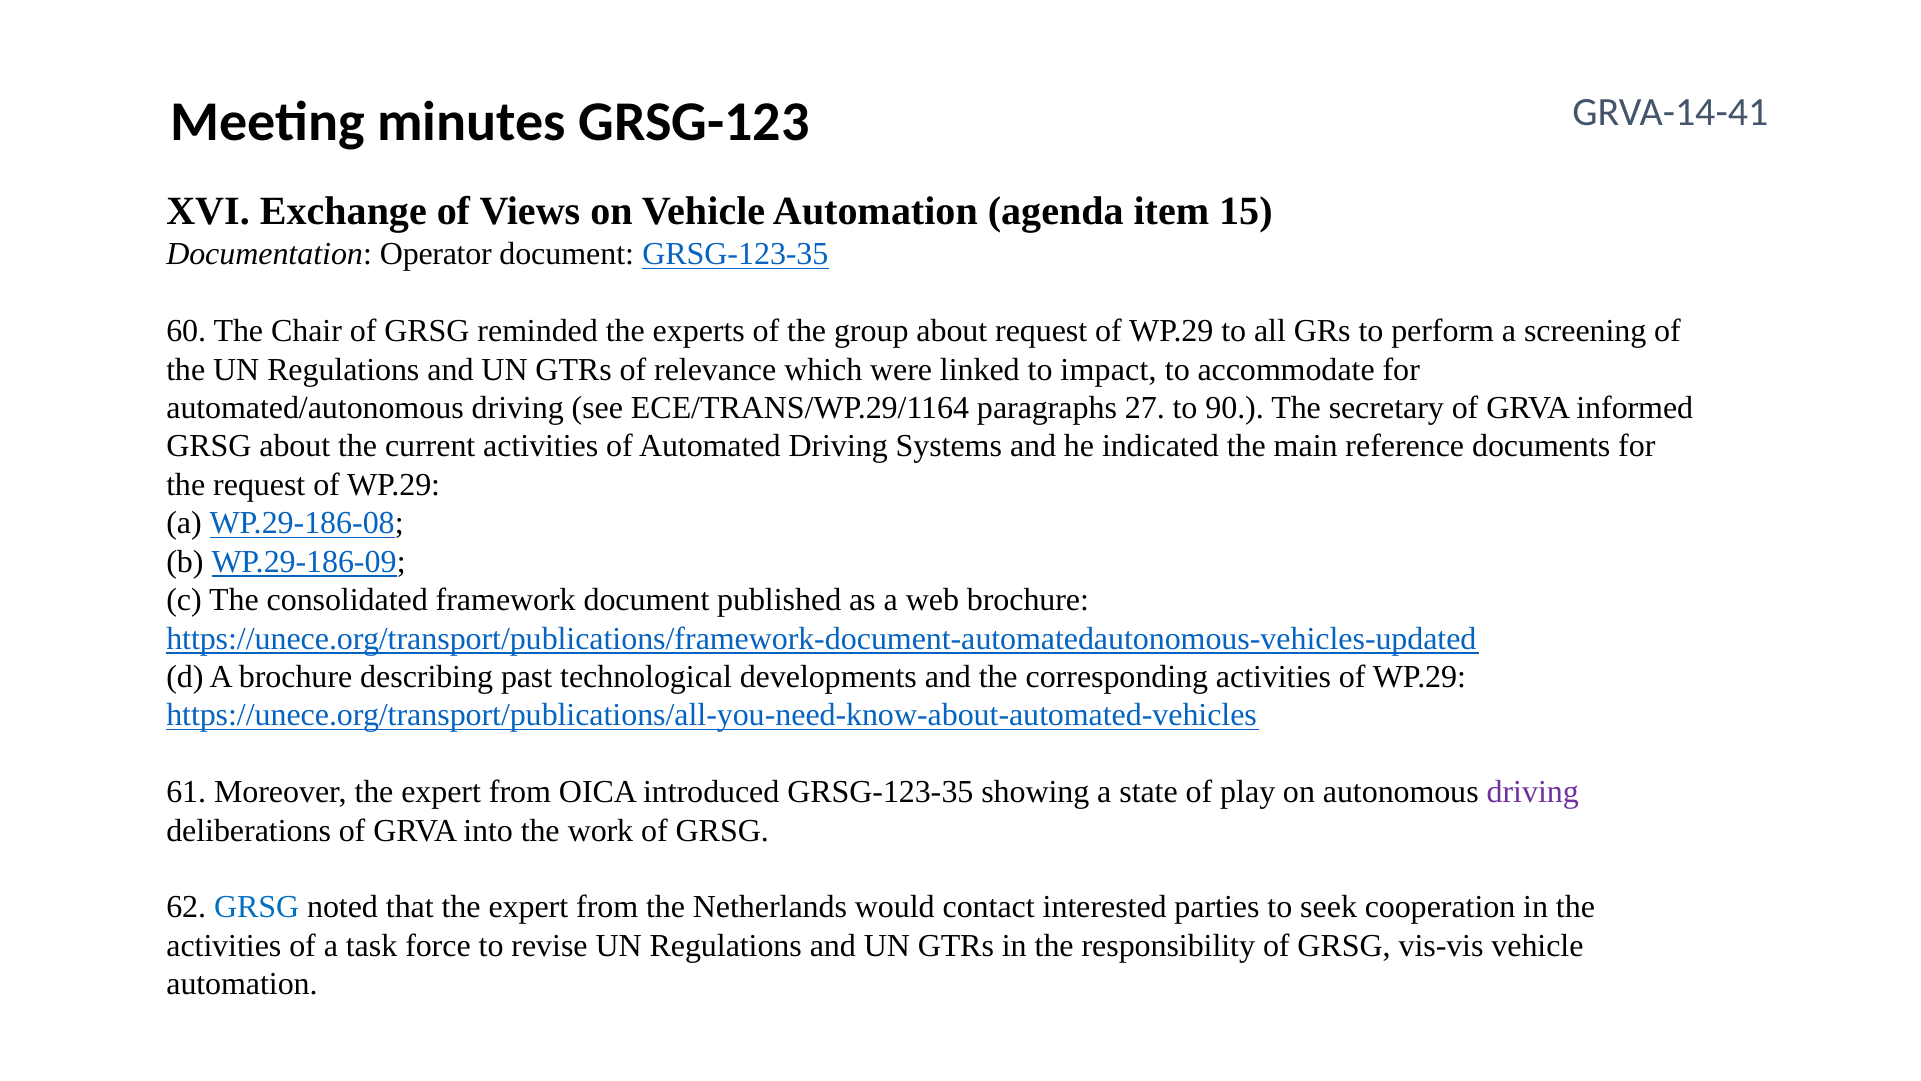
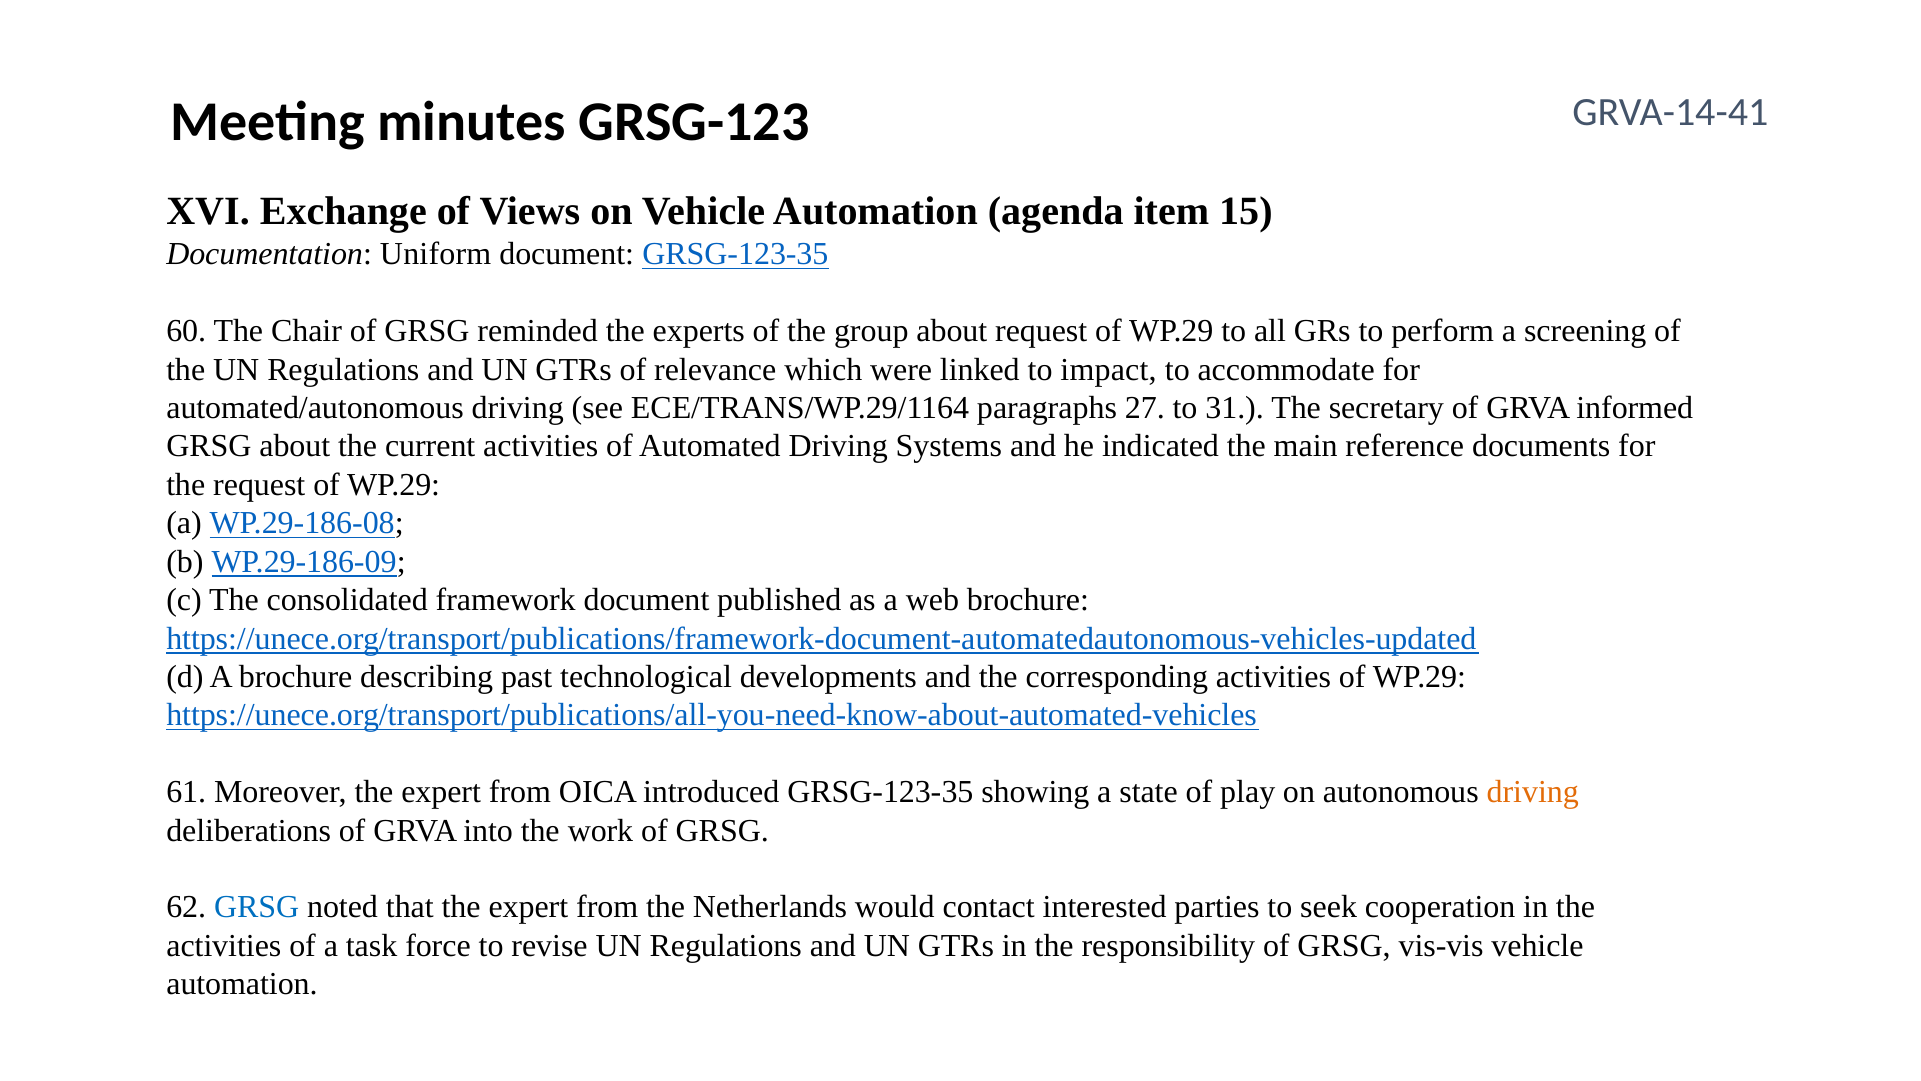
Operator: Operator -> Uniform (436, 254)
90: 90 -> 31 (1235, 408)
driving colour: purple -> orange (1533, 792)
